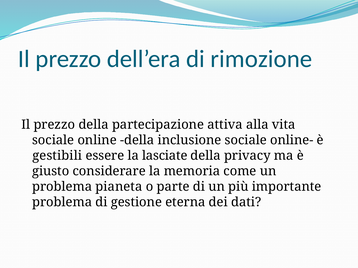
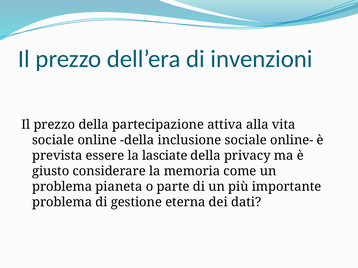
rimozione: rimozione -> invenzioni (261, 59)
gestibili: gestibili -> prevista (57, 156)
